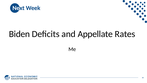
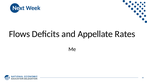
Biden: Biden -> Flows (19, 34)
